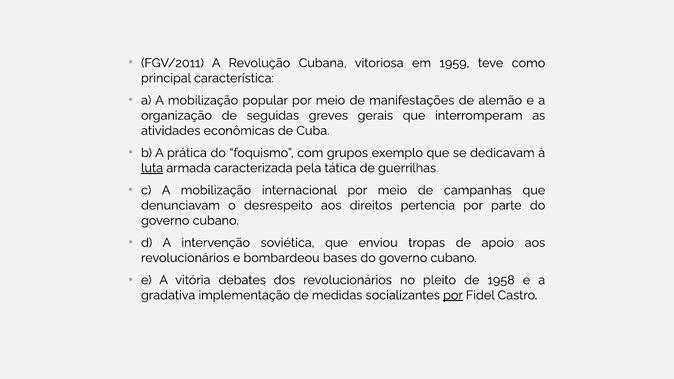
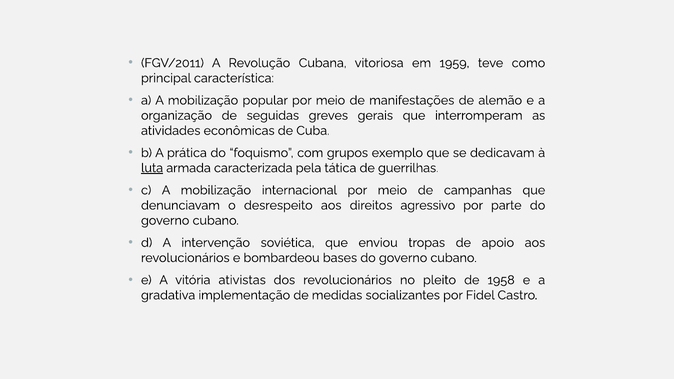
pertencia: pertencia -> agressivo (428, 205)
debates: debates -> ativistas (242, 280)
por underline: present -> none (453, 295)
